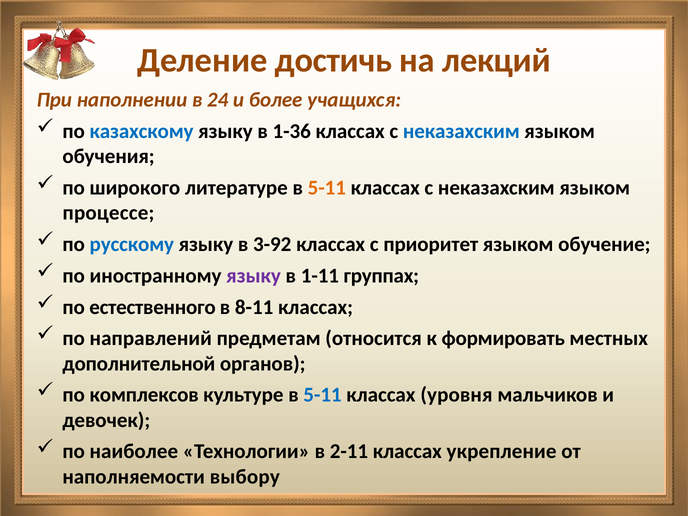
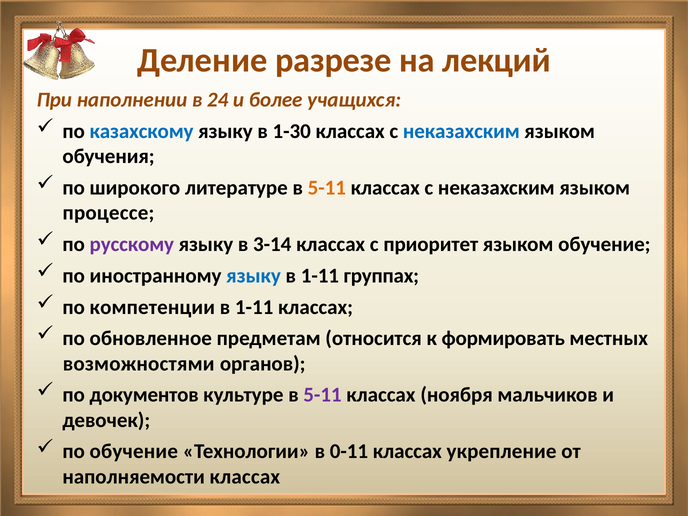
достичь: достичь -> разрезе (333, 60)
1-36: 1-36 -> 1-30 (292, 131)
русскому colour: blue -> purple (132, 244)
3-92: 3-92 -> 3-14 (272, 244)
языку colour: purple -> blue (254, 276)
естественного: естественного -> компетенции (152, 307)
8-11: 8-11 -> 1-11 (254, 307)
направлений: направлений -> обновленное (151, 338)
дополнительной: дополнительной -> возможностями (139, 364)
комплексов: комплексов -> документов (144, 395)
5-11 colour: blue -> purple (322, 395)
уровня: уровня -> ноября (457, 395)
по наиболее: наиболее -> обучение (134, 452)
2-11: 2-11 -> 0-11 (349, 452)
наполняемости выбору: выбору -> классах (245, 477)
